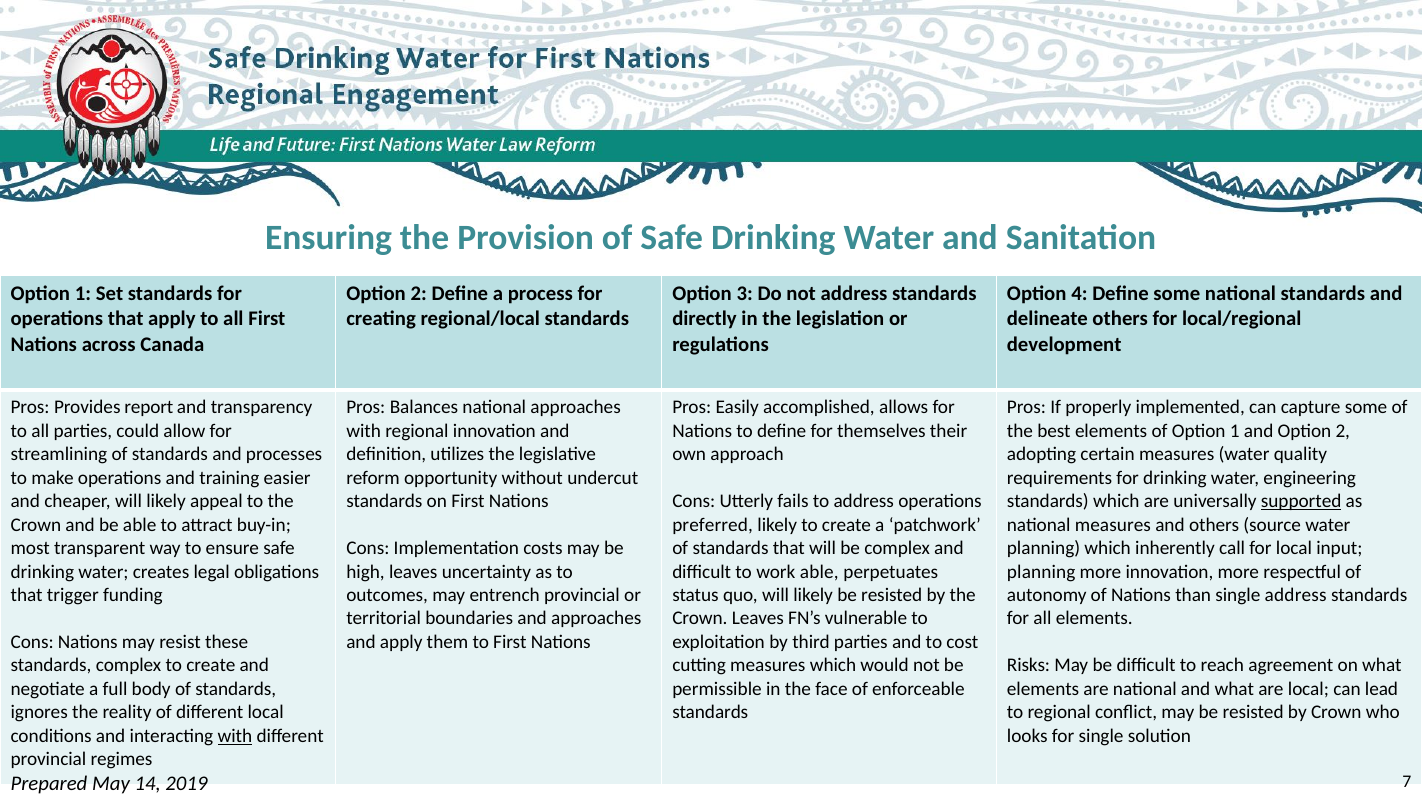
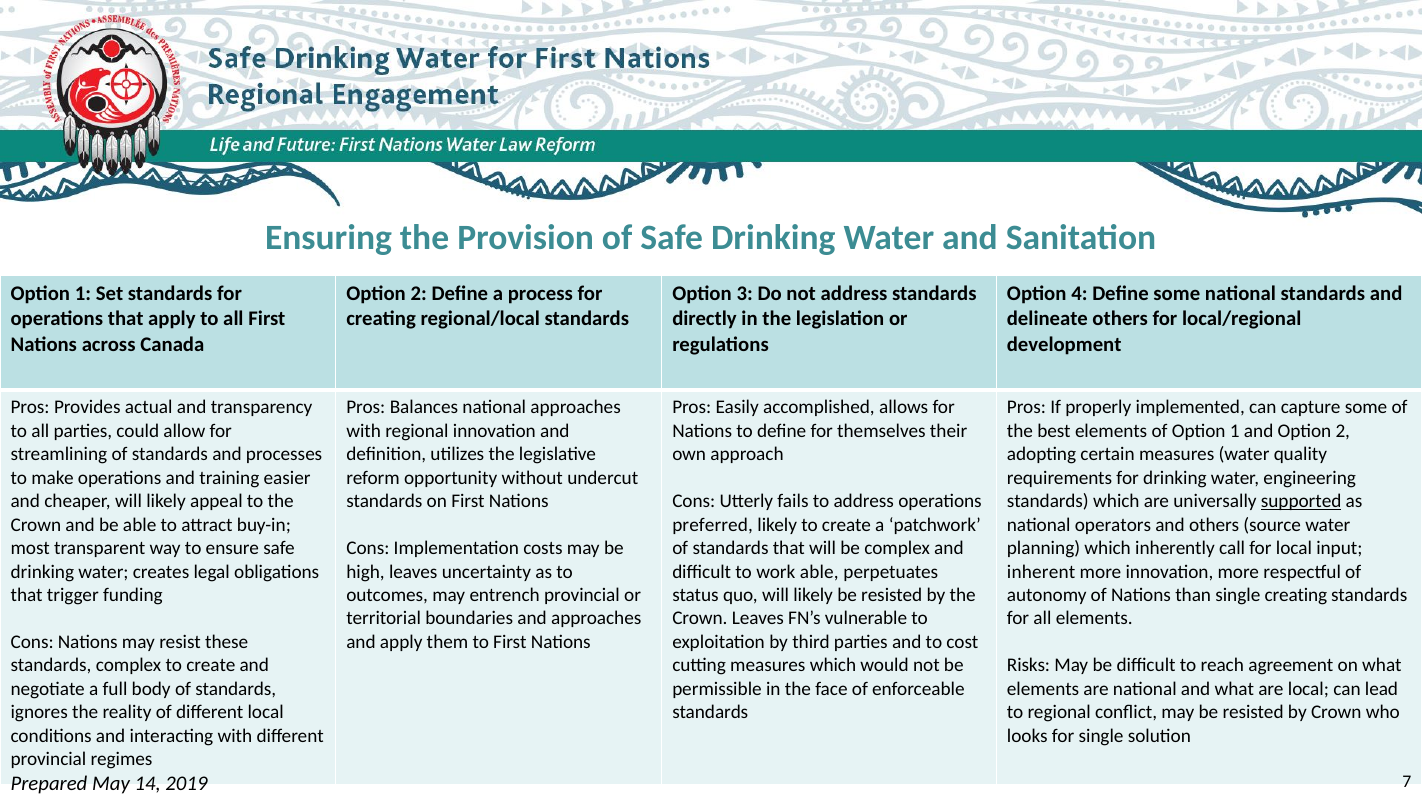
report: report -> actual (149, 407)
national measures: measures -> operators (1113, 525)
planning: planning -> inherent (1041, 572)
single address: address -> creating (1296, 595)
with underline: present -> none (235, 736)
